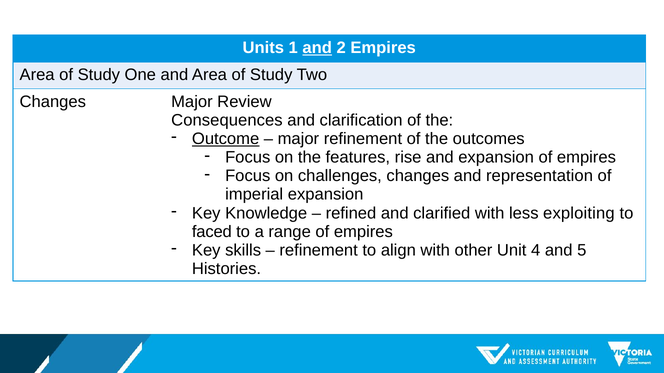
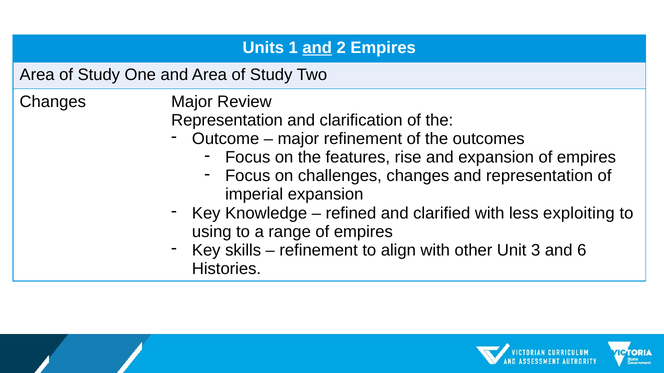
Consequences: Consequences -> Representation (227, 120)
Outcome underline: present -> none (226, 139)
faced: faced -> using (212, 232)
4: 4 -> 3 (536, 251)
5: 5 -> 6 (582, 251)
